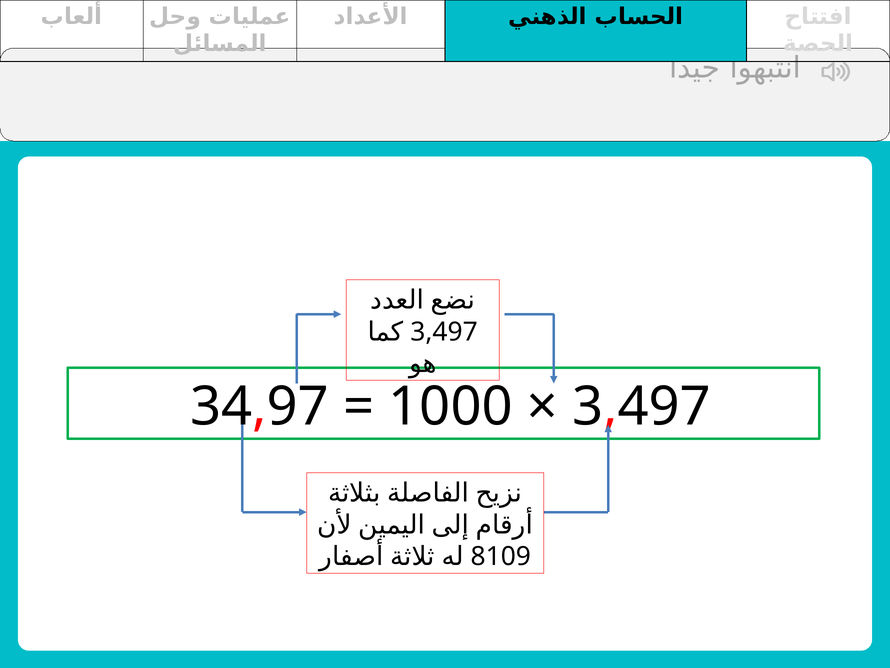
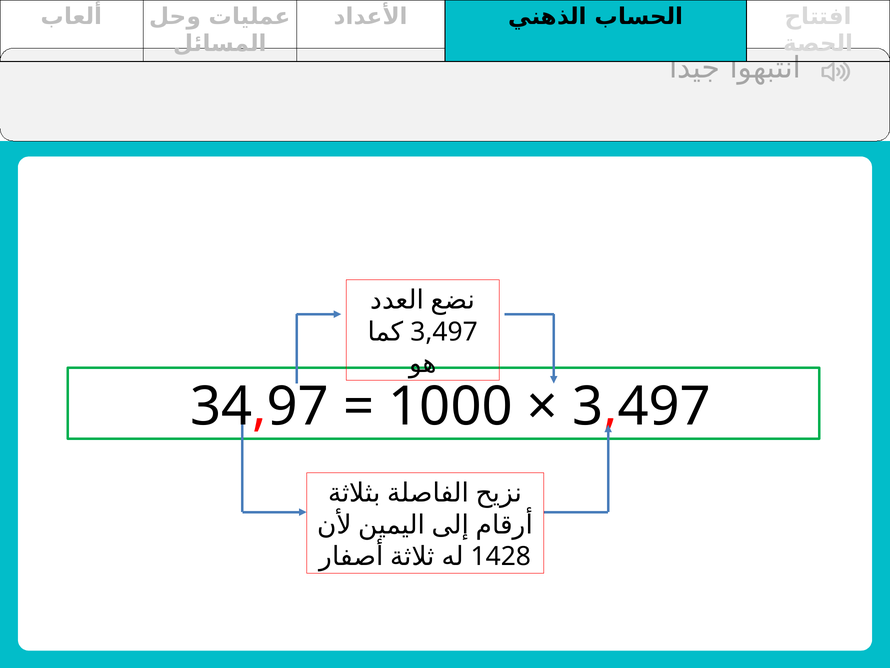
8109: 8109 -> 1428 (501, 556)
